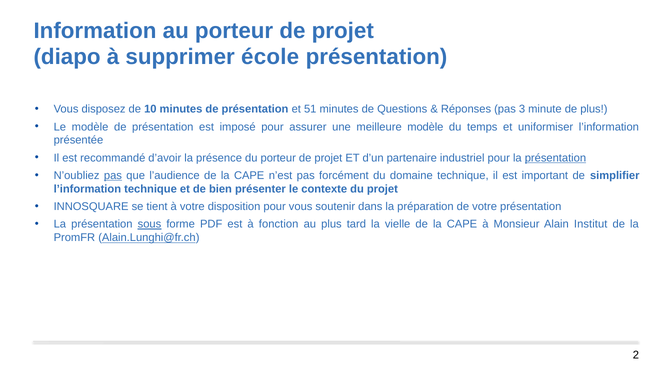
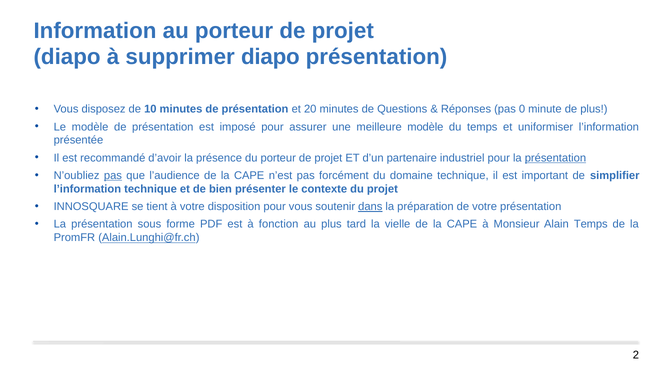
supprimer école: école -> diapo (270, 57)
51: 51 -> 20 (310, 109)
3: 3 -> 0 (522, 109)
dans underline: none -> present (370, 206)
sous underline: present -> none (149, 224)
Alain Institut: Institut -> Temps (591, 224)
